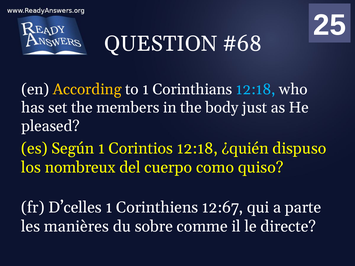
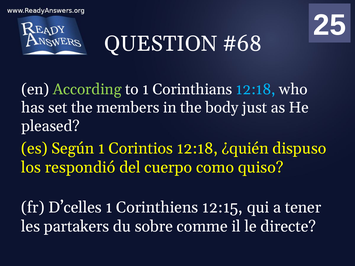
According colour: yellow -> light green (87, 89)
nombreux: nombreux -> respondió (80, 168)
12:67: 12:67 -> 12:15 (222, 208)
parte: parte -> tener (303, 208)
manières: manières -> partakers (77, 227)
